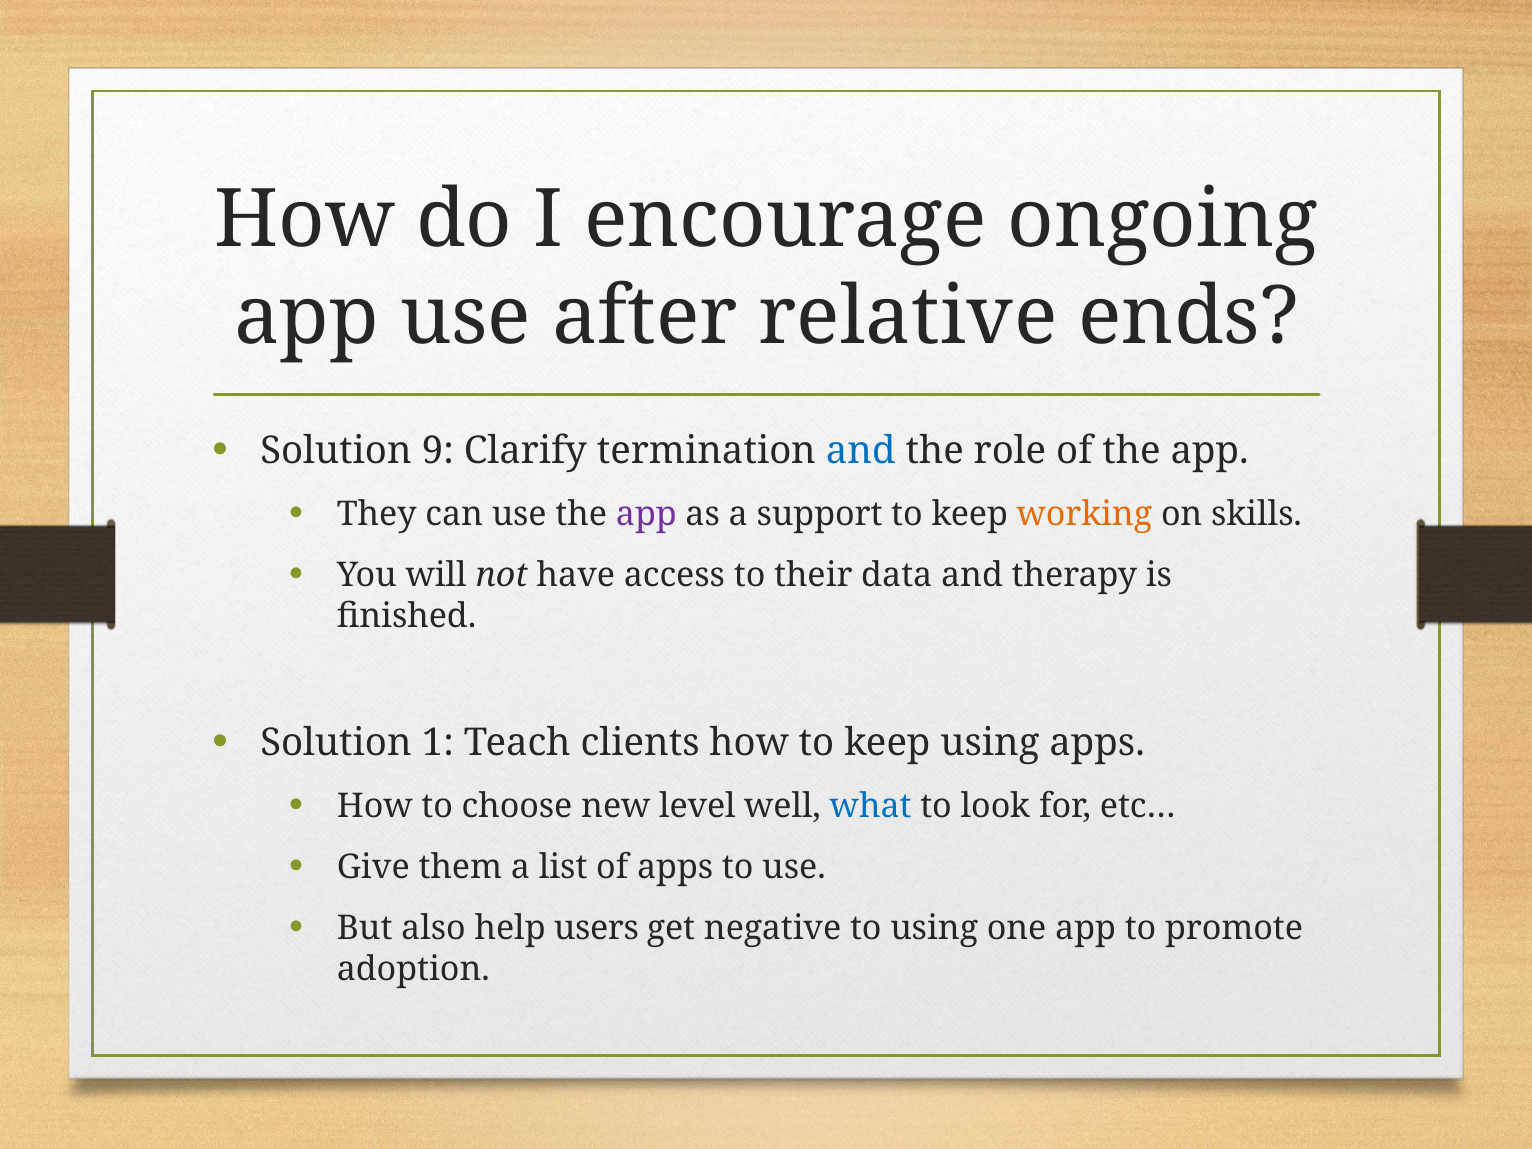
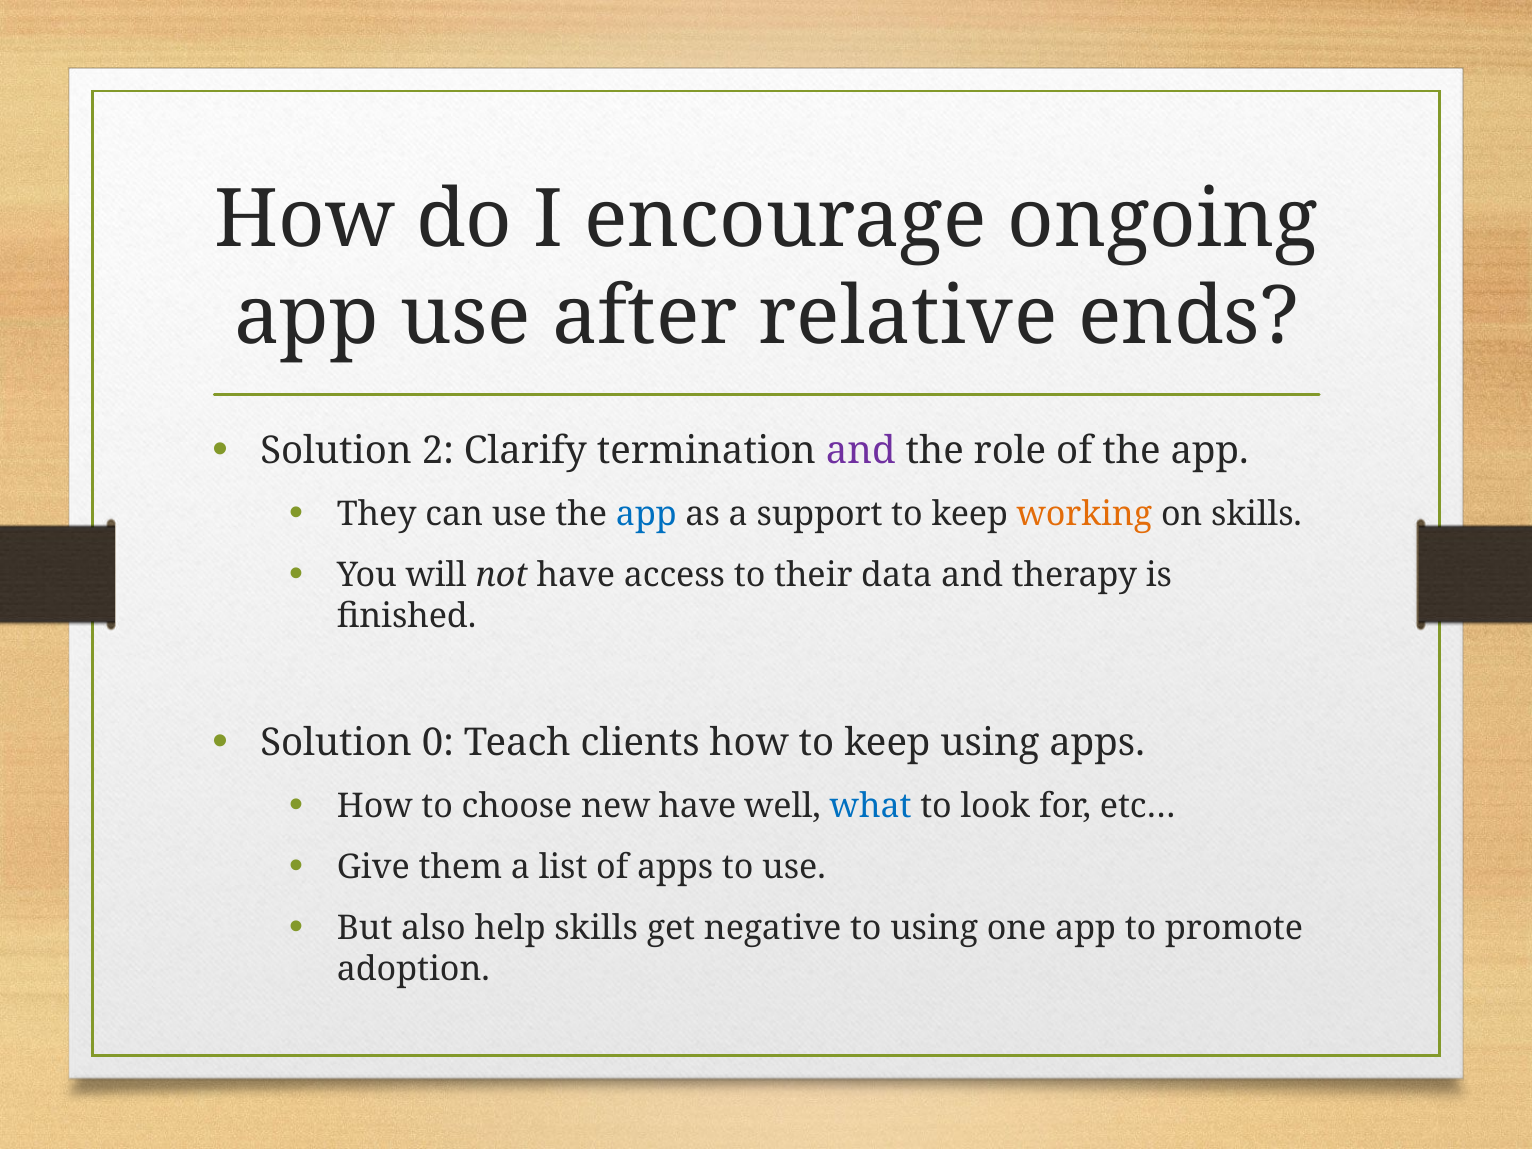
9: 9 -> 2 (438, 451)
and colour: blue -> purple (861, 451)
app colour: purple -> blue (646, 514)
1: 1 -> 0 (438, 742)
new level: level -> have (698, 806)
help users: users -> skills (596, 929)
